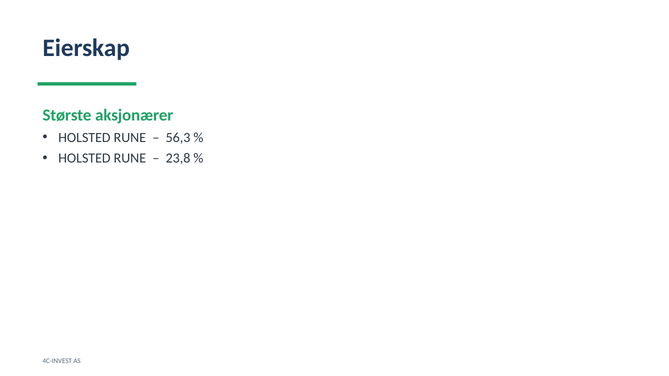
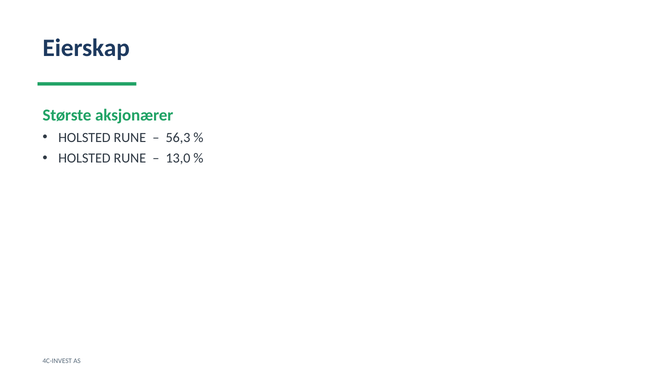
23,8: 23,8 -> 13,0 (178, 158)
